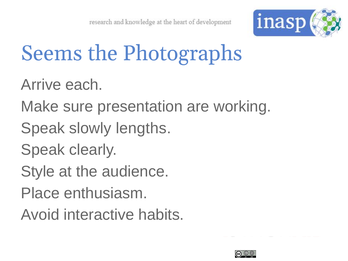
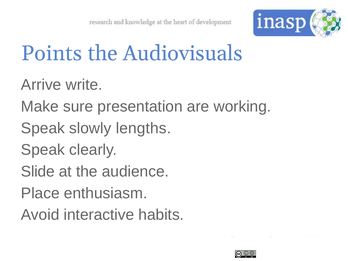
Seems: Seems -> Points (52, 53)
Photographs: Photographs -> Audiovisuals (183, 53)
each: each -> write (84, 85)
Style: Style -> Slide (38, 172)
